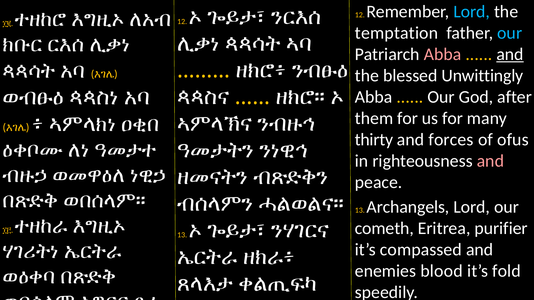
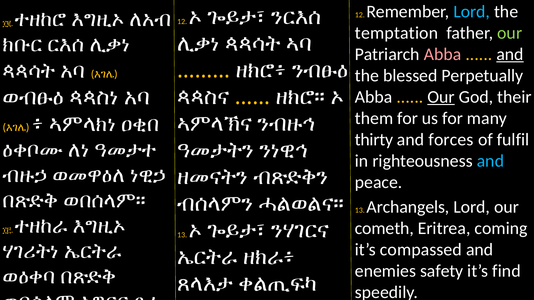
our colour: light blue -> light green (510, 33)
Unwittingly: Unwittingly -> Perpetually (482, 76)
Our underline: none -> present (441, 97)
after: after -> their (515, 97)
ofus: ofus -> fulfil (513, 140)
and colour: pink -> light blue (490, 161)
purifier: purifier -> coming (501, 229)
blood: blood -> safety (442, 271)
fold: fold -> find (507, 271)
